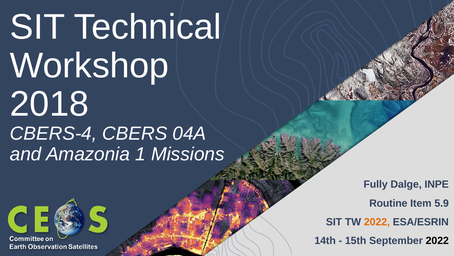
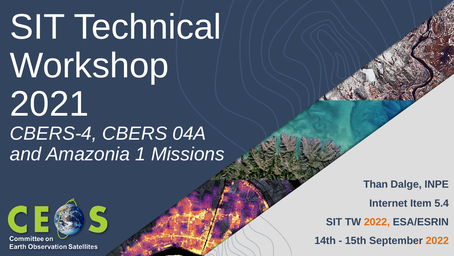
2018: 2018 -> 2021 (49, 104)
Fully: Fully -> Than (376, 184)
Routine: Routine -> Internet (388, 203)
5.9: 5.9 -> 5.4 (442, 203)
2022 colour: black -> orange (437, 240)
